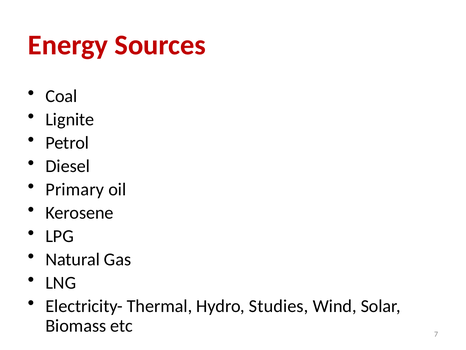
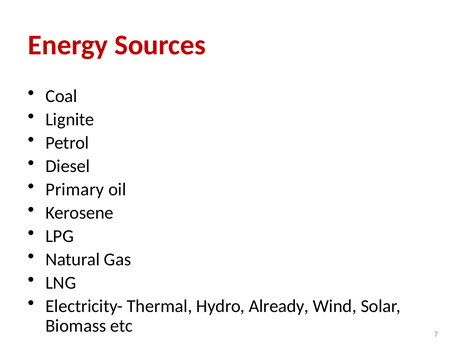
Studies: Studies -> Already (279, 306)
